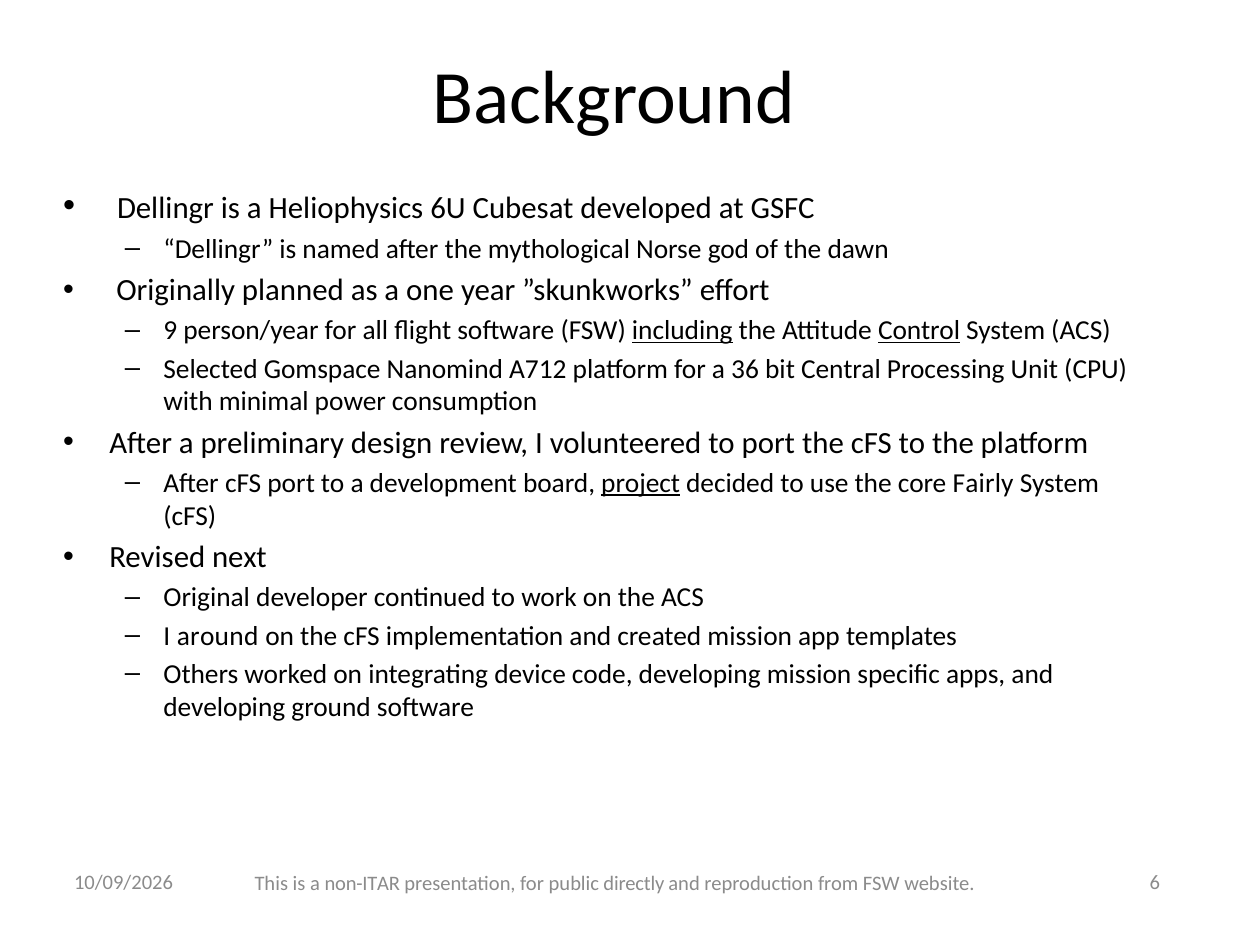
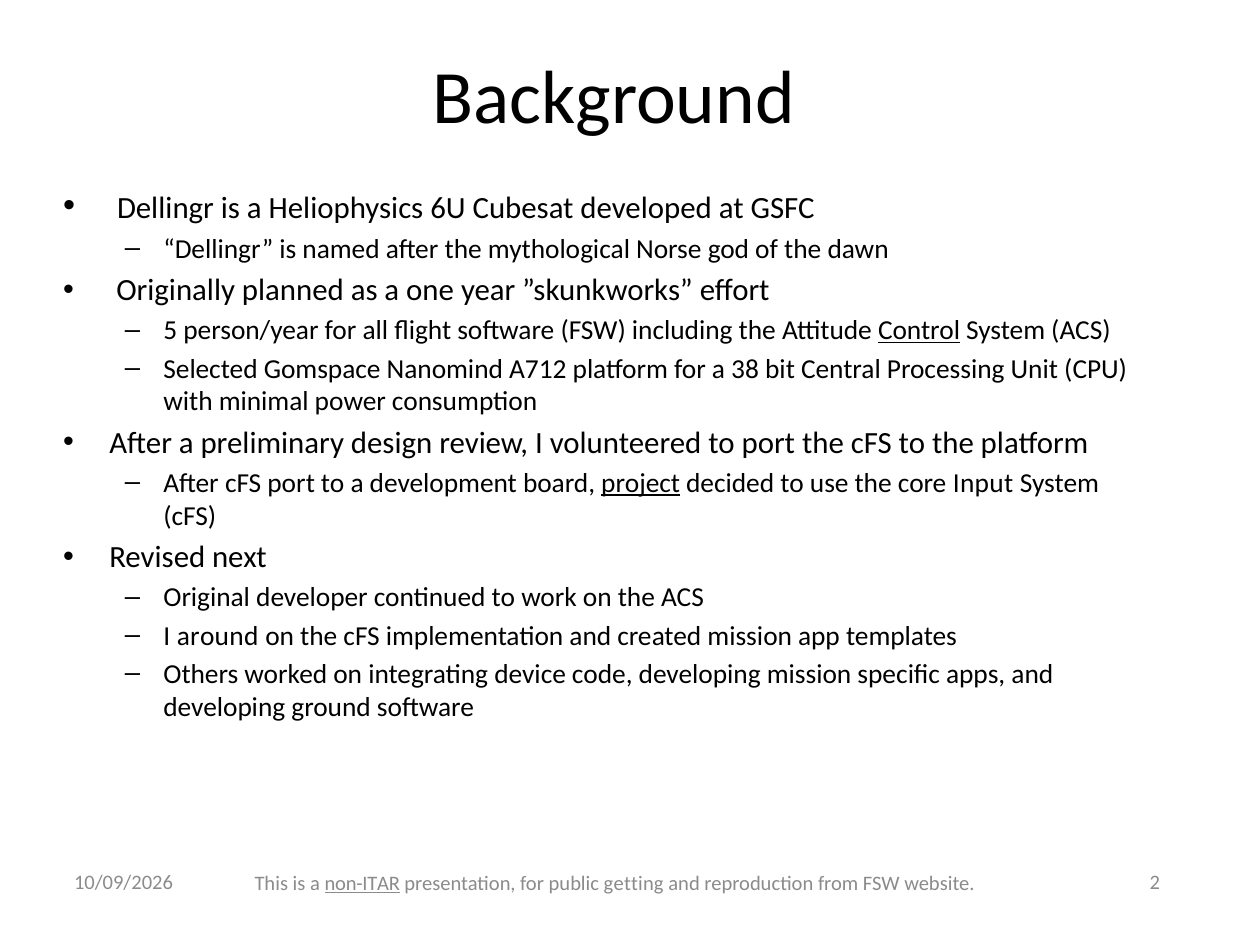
9: 9 -> 5 (170, 331)
including underline: present -> none (682, 331)
36: 36 -> 38 (745, 369)
Fairly: Fairly -> Input (983, 484)
non-ITAR underline: none -> present (362, 884)
directly: directly -> getting (634, 884)
6: 6 -> 2 (1155, 884)
